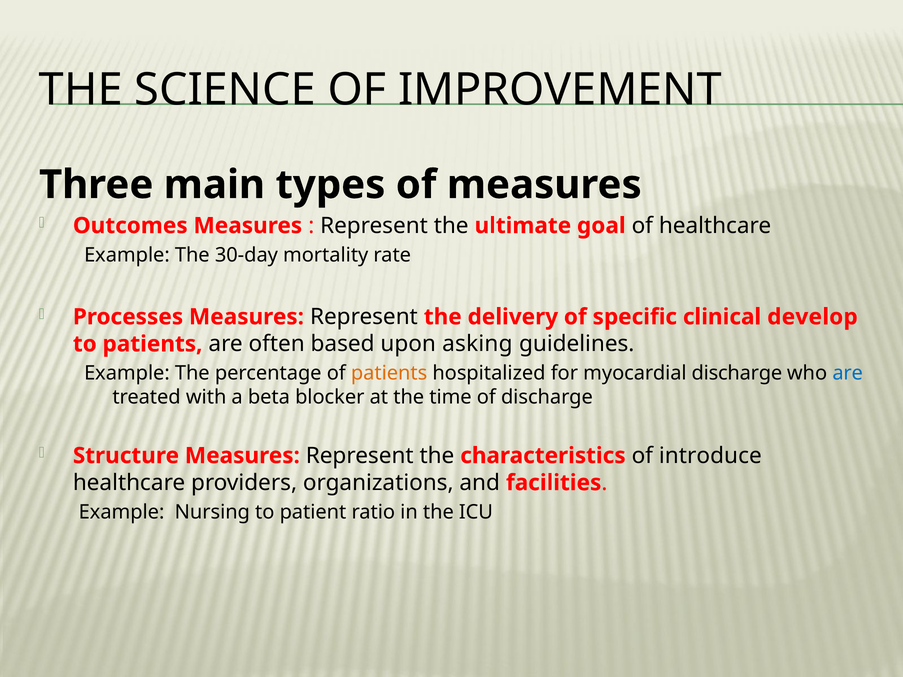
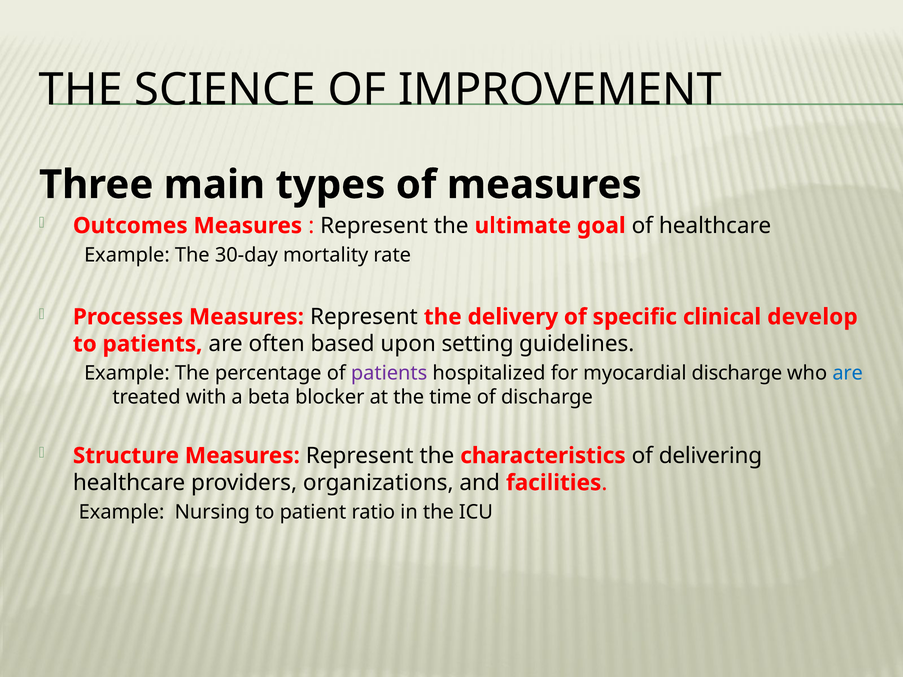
asking: asking -> setting (478, 344)
patients colour: orange -> purple (389, 373)
introduce: introduce -> delivering (710, 456)
